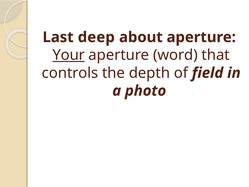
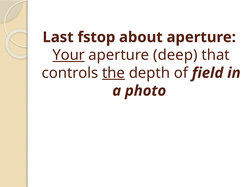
deep: deep -> fstop (96, 37)
word: word -> deep (175, 55)
the underline: none -> present (113, 73)
